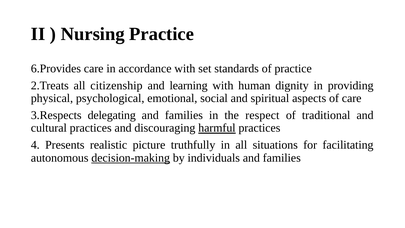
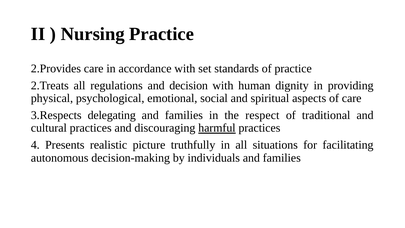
6.Provides: 6.Provides -> 2.Provides (56, 68)
citizenship: citizenship -> regulations (117, 85)
learning: learning -> decision (189, 85)
decision-making underline: present -> none (131, 158)
